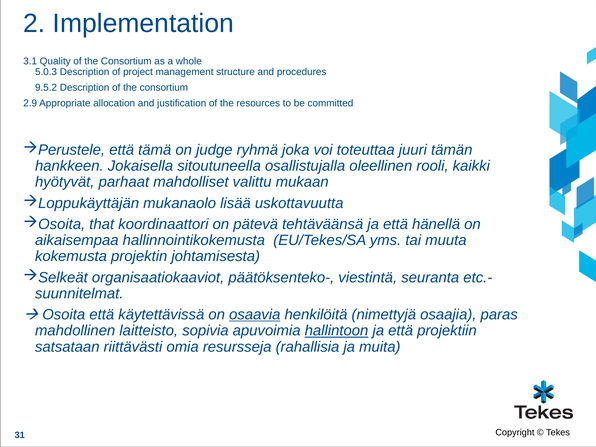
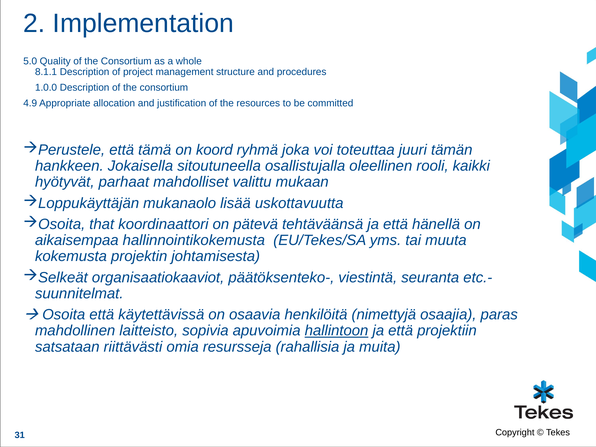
3.1: 3.1 -> 5.0 (30, 61)
5.0.3: 5.0.3 -> 8.1.1 (46, 72)
9.5.2: 9.5.2 -> 1.0.0 (46, 88)
2.9: 2.9 -> 4.9 (30, 103)
judge: judge -> koord (214, 150)
osaavia underline: present -> none (255, 315)
